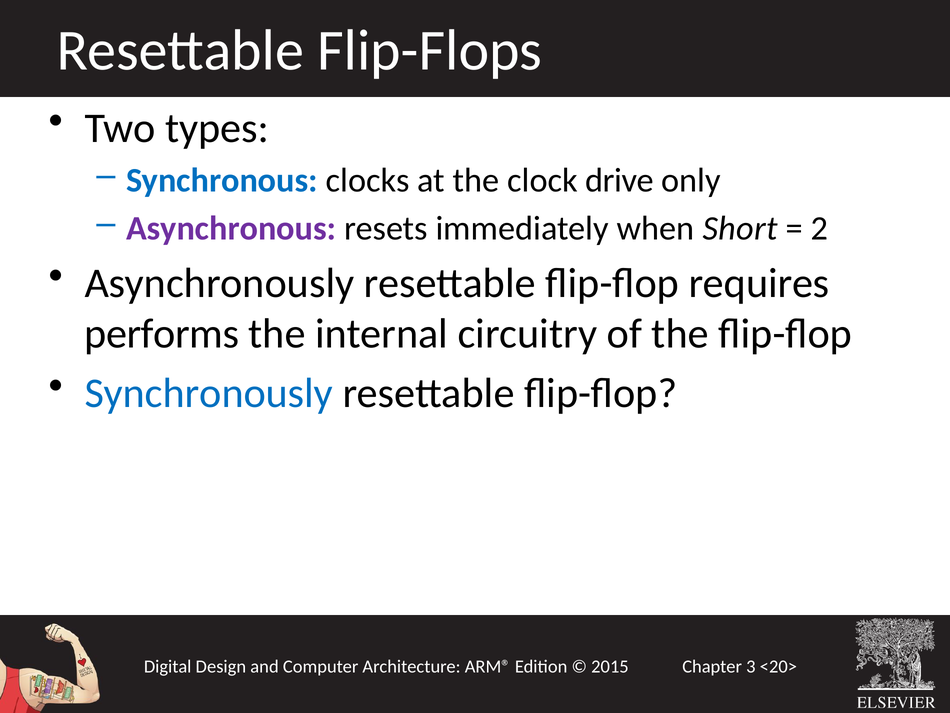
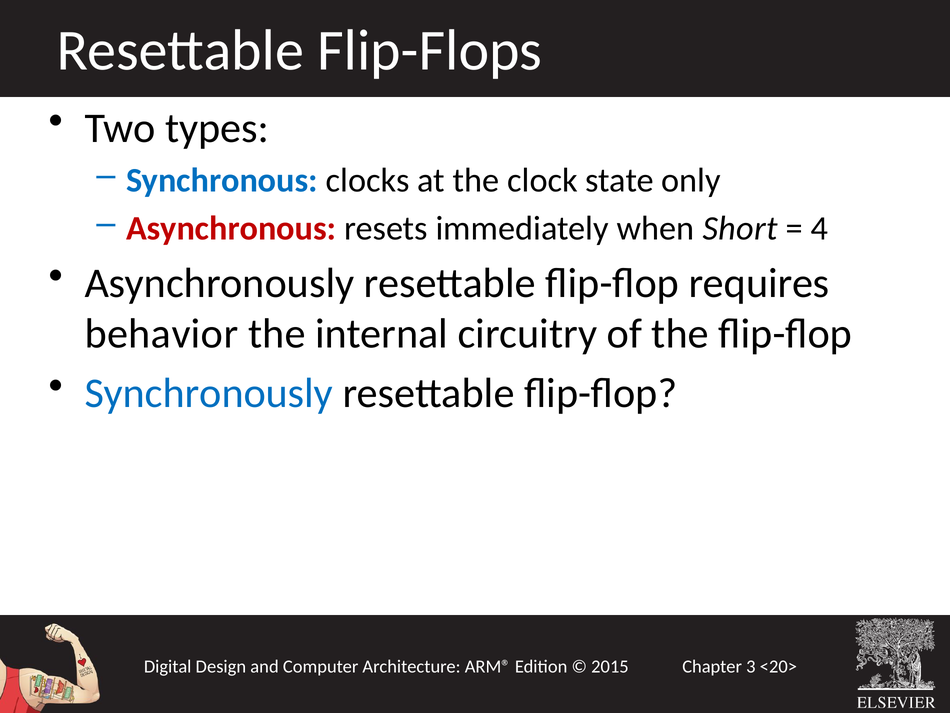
drive: drive -> state (620, 180)
Asynchronous colour: purple -> red (231, 228)
2: 2 -> 4 (819, 228)
performs: performs -> behavior (161, 334)
